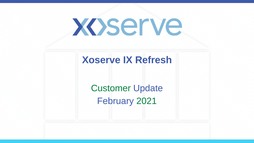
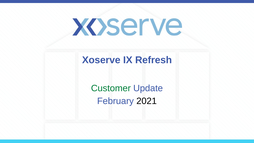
2021 colour: green -> black (147, 101)
